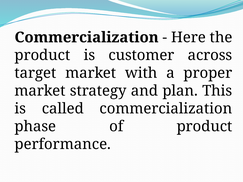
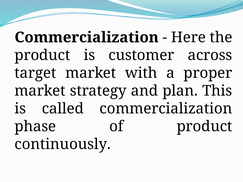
performance: performance -> continuously (63, 144)
